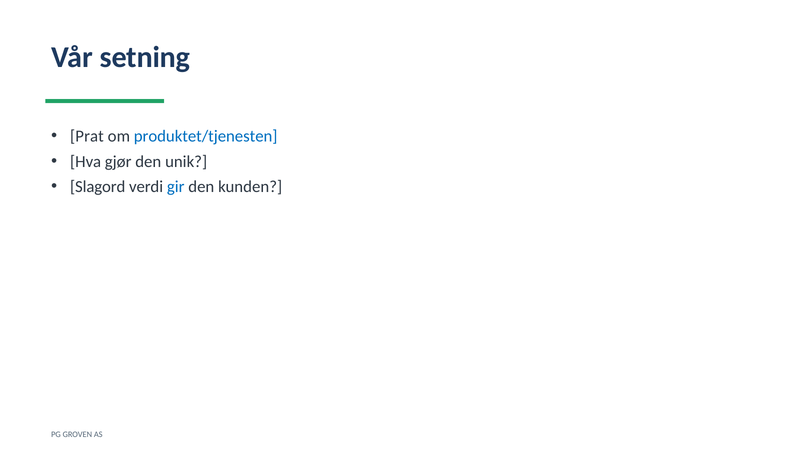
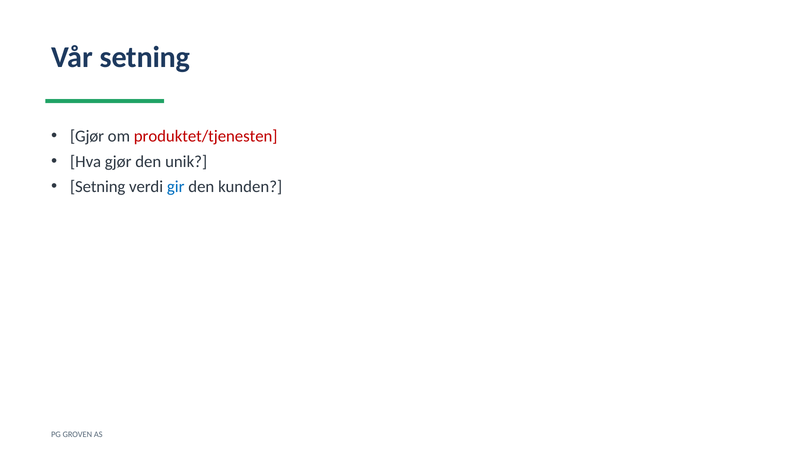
Prat: Prat -> Gjør (87, 136)
produktet/tjenesten colour: blue -> red (206, 136)
Slagord: Slagord -> Setning (98, 187)
